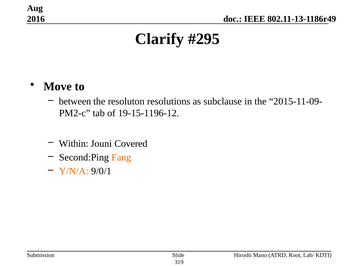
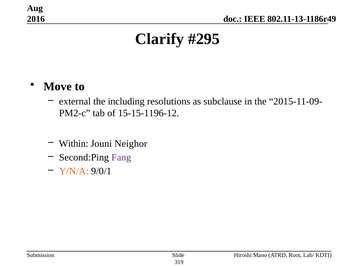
between: between -> external (75, 101)
resoluton: resoluton -> including (126, 101)
19-15-1196-12: 19-15-1196-12 -> 15-15-1196-12 (149, 113)
Covered: Covered -> Neighor (131, 144)
Fang colour: orange -> purple (121, 158)
